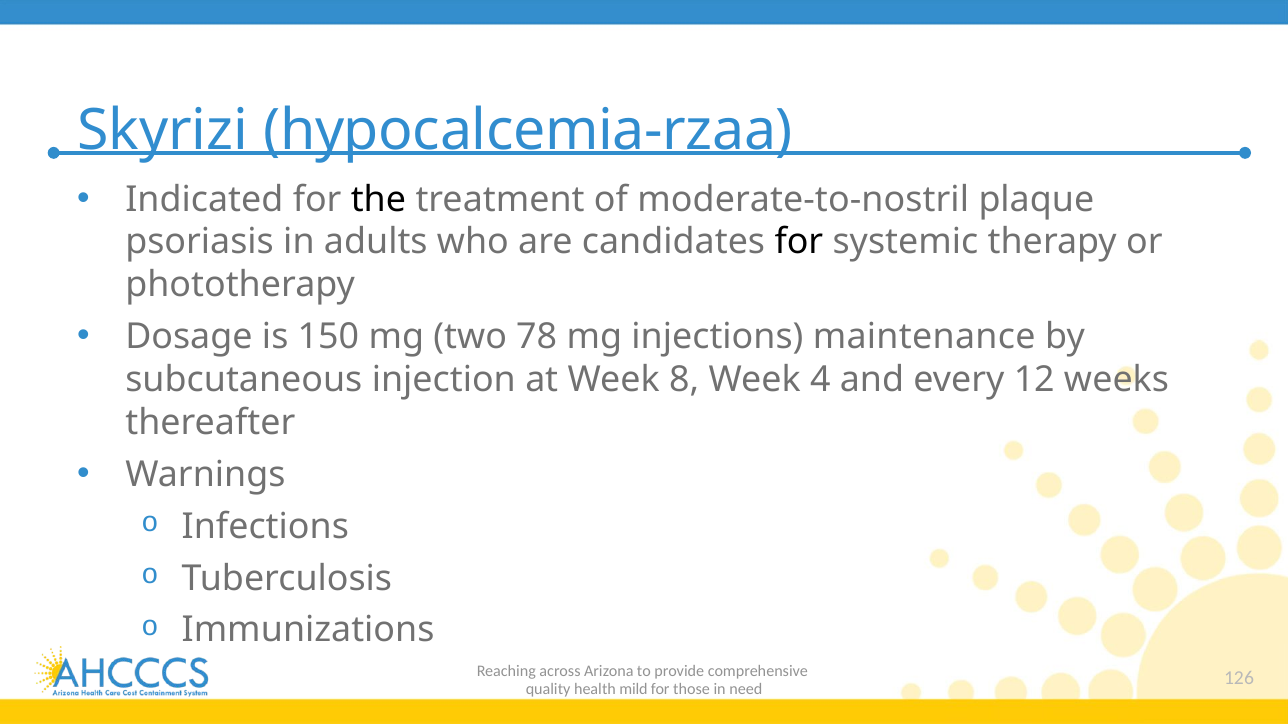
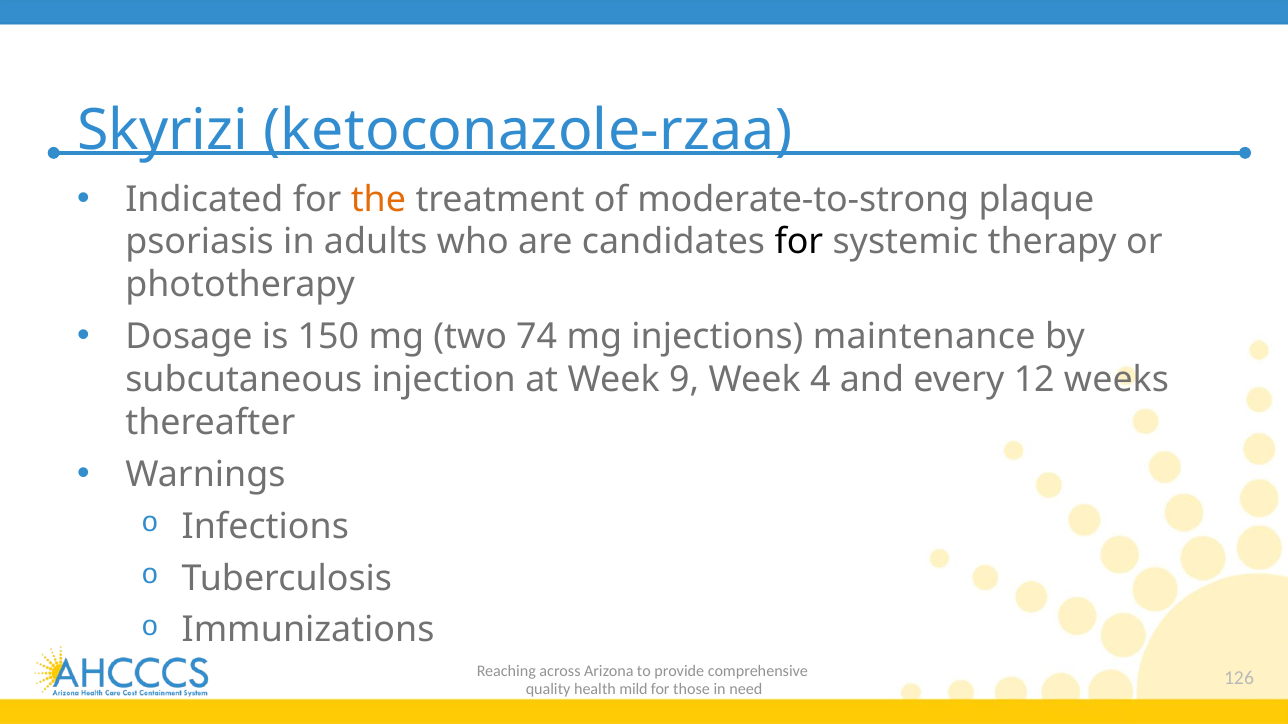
hypocalcemia-rzaa: hypocalcemia-rzaa -> ketoconazole-rzaa (528, 131)
the colour: black -> orange (378, 199)
moderate-to-nostril: moderate-to-nostril -> moderate-to-strong (803, 199)
78: 78 -> 74 (537, 337)
8: 8 -> 9 (684, 380)
